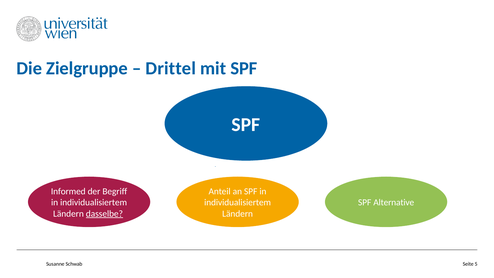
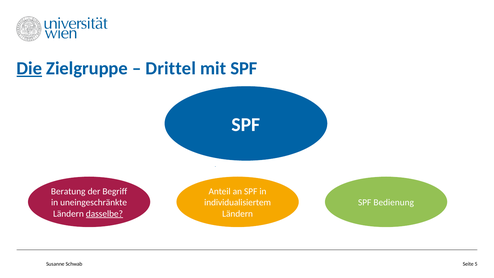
Die underline: none -> present (29, 68)
Informed: Informed -> Beratung (68, 191)
individualisiertem: individualisiertem -> uneingeschränkte (94, 202)
Alternative: Alternative -> Bedienung (394, 202)
